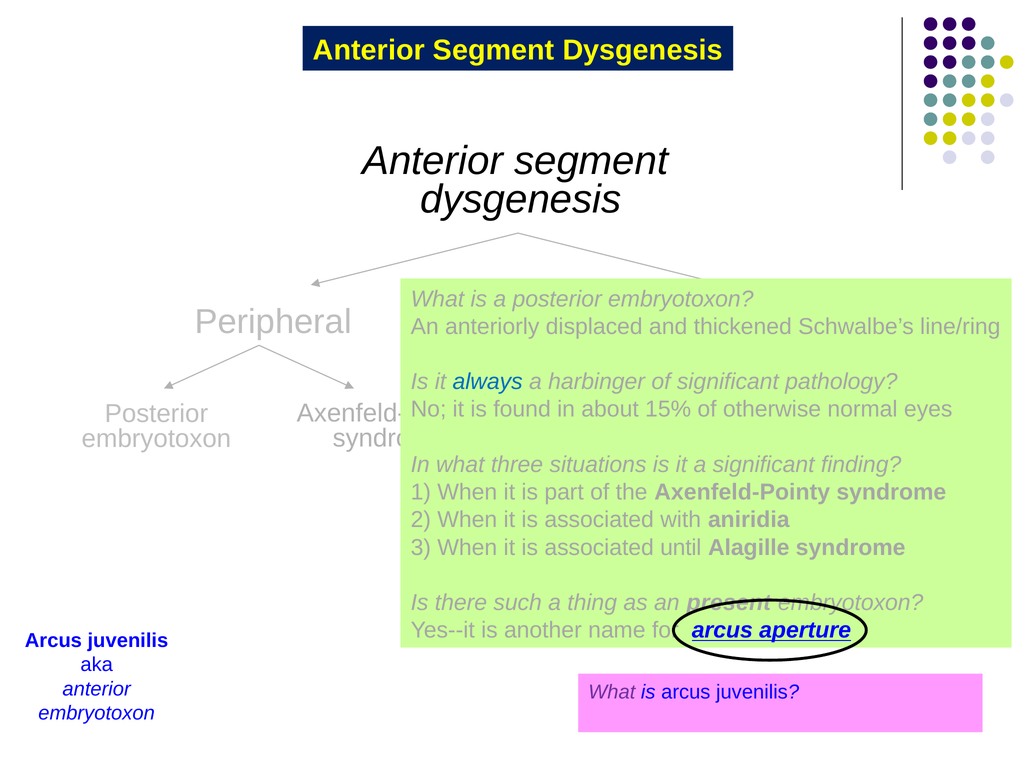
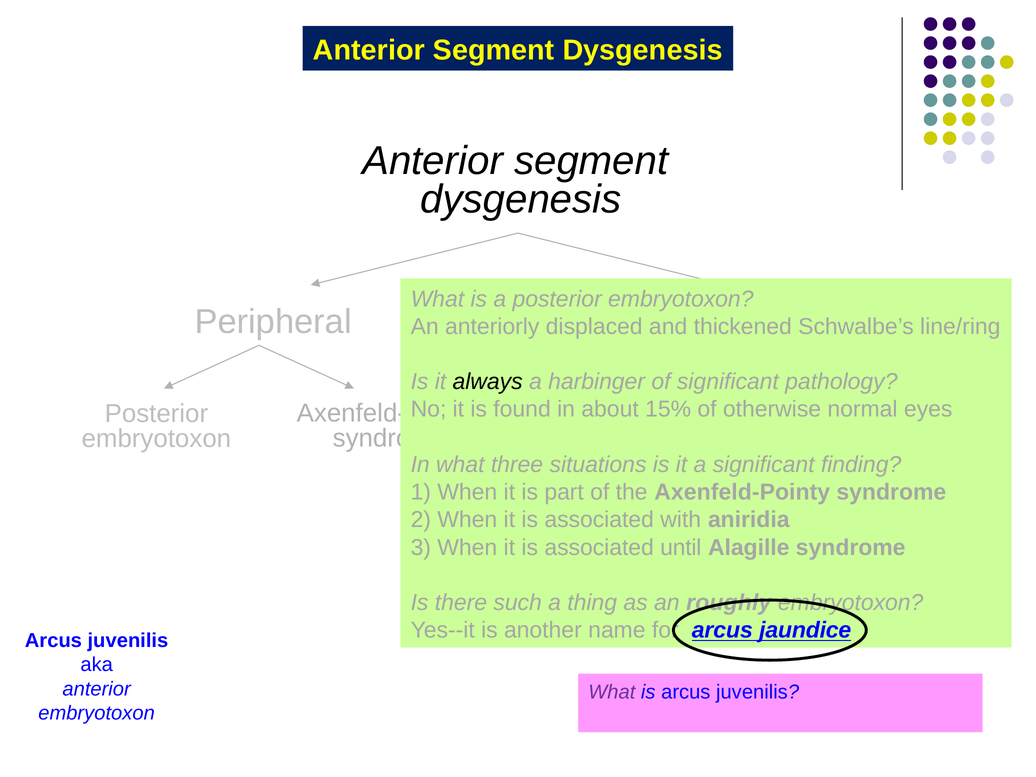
always colour: blue -> black (488, 382)
present: present -> roughly (729, 603)
aperture: aperture -> jaundice (805, 630)
